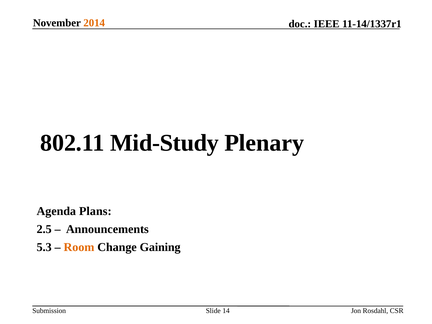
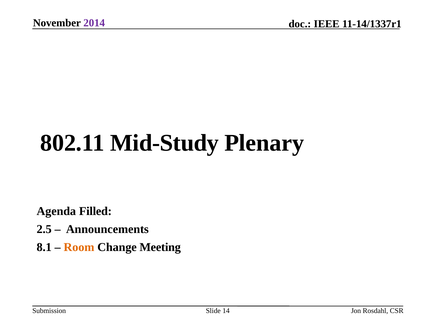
2014 colour: orange -> purple (94, 23)
Plans: Plans -> Filled (95, 211)
5.3: 5.3 -> 8.1 (44, 247)
Gaining: Gaining -> Meeting (160, 247)
